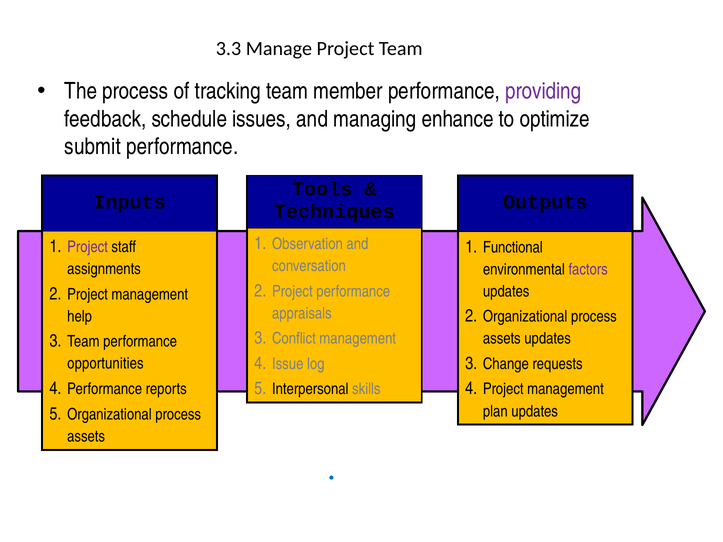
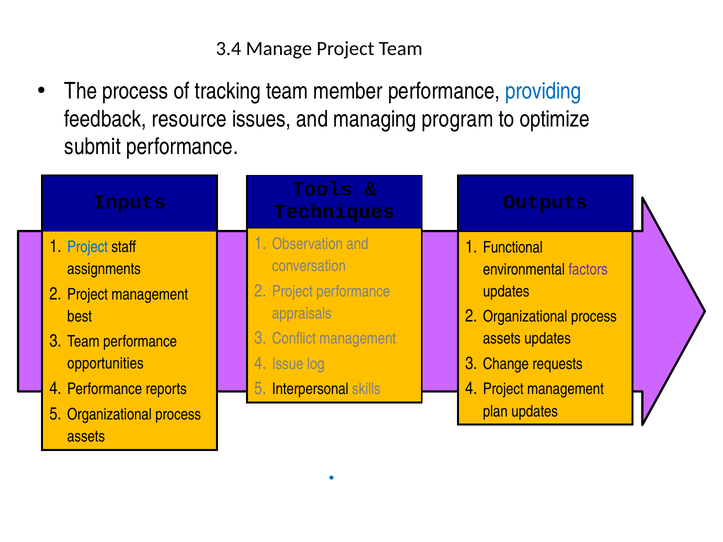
3.3: 3.3 -> 3.4 (229, 48)
providing colour: purple -> blue (543, 91)
schedule: schedule -> resource (189, 119)
enhance: enhance -> program (458, 119)
Project colour: purple -> blue (88, 247)
help: help -> best (80, 317)
